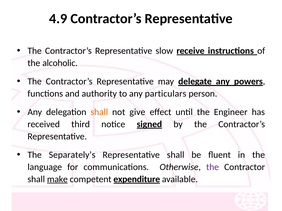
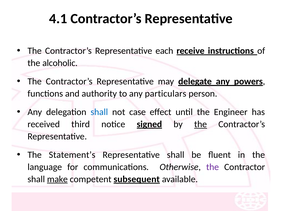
4.9: 4.9 -> 4.1 (58, 19)
slow: slow -> each (164, 51)
shall colour: orange -> blue (99, 112)
give: give -> case (138, 112)
the underline: none -> present (201, 124)
Separately’s: Separately’s -> Statement’s (72, 155)
expenditure: expenditure -> subsequent (137, 180)
